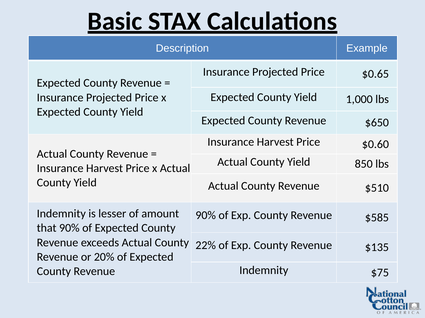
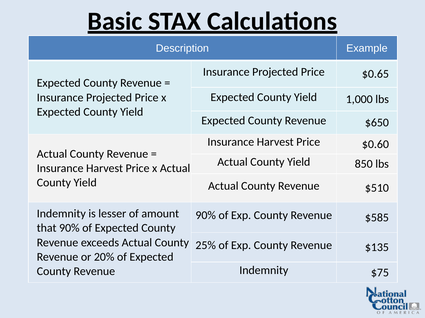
22%: 22% -> 25% (206, 246)
